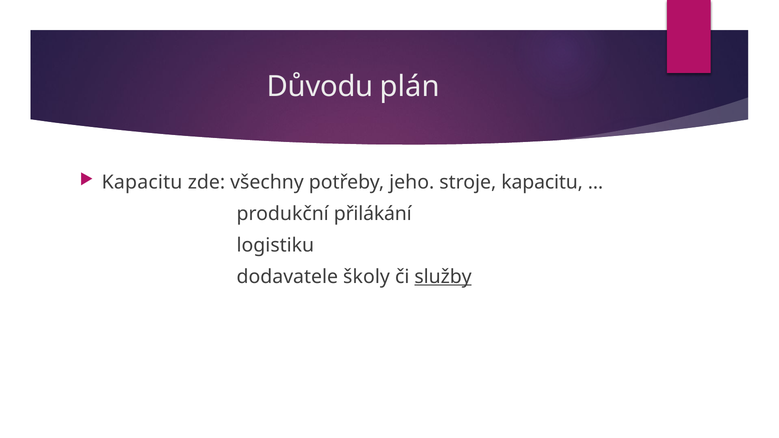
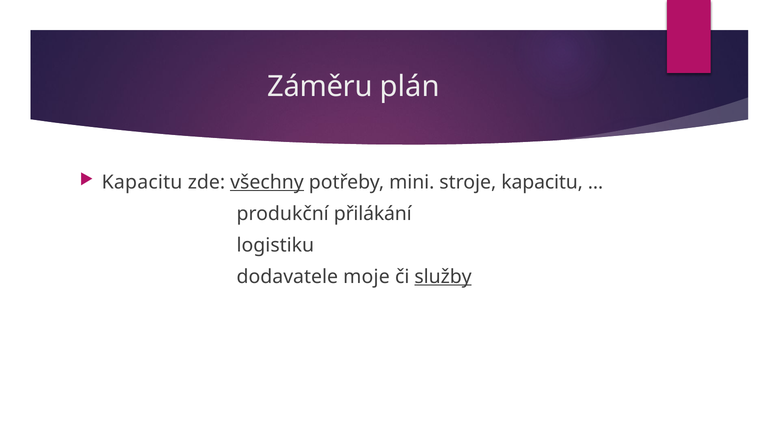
Důvodu: Důvodu -> Záměru (320, 87)
všechny underline: none -> present (267, 182)
jeho: jeho -> mini (412, 182)
školy: školy -> moje (366, 277)
